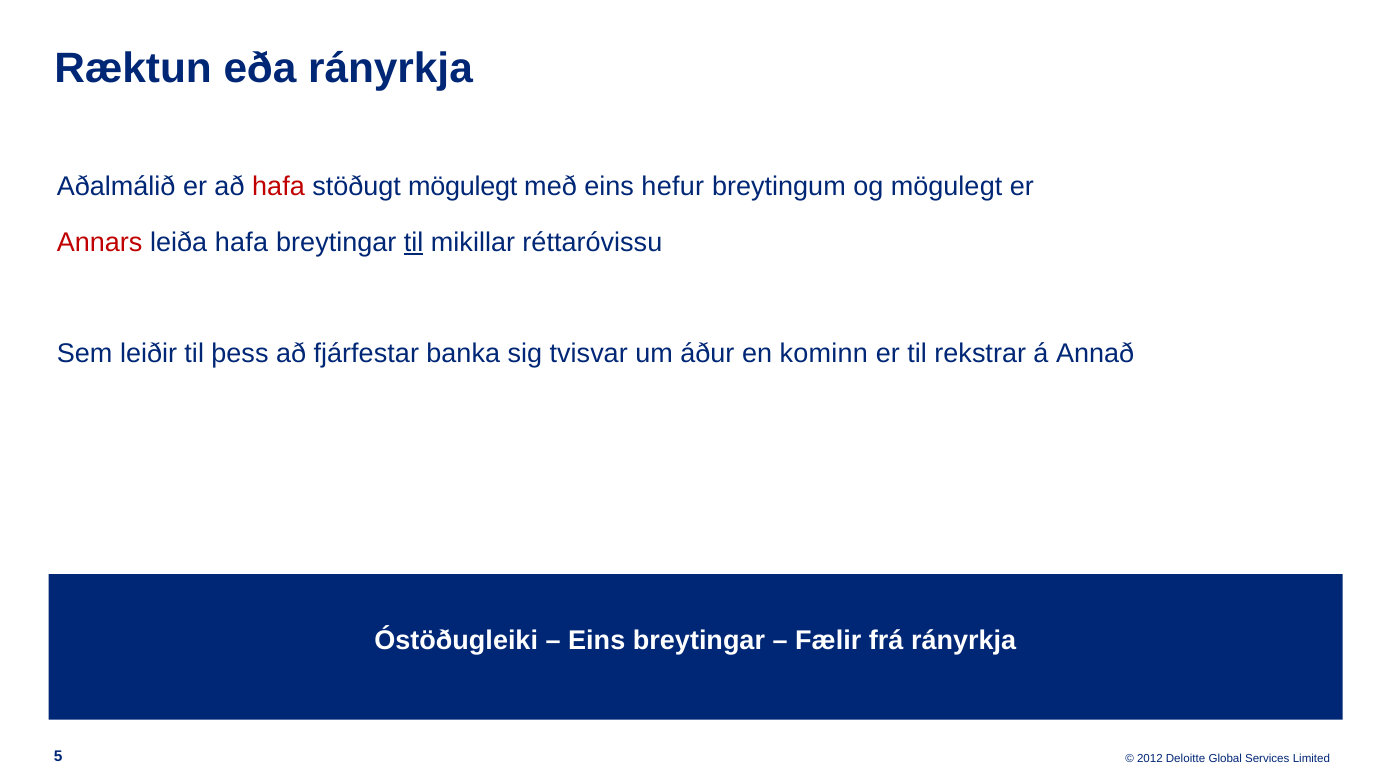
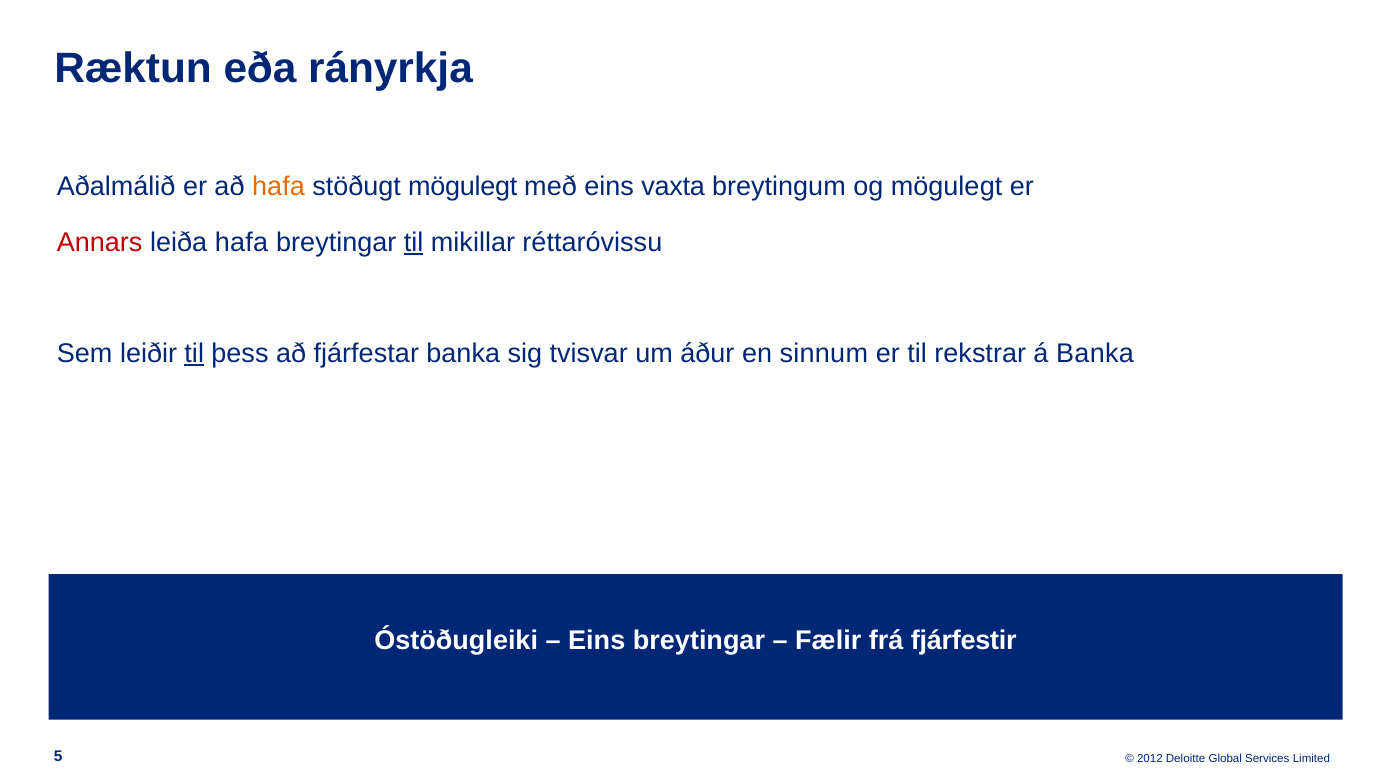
hafa colour: red -> orange (278, 187)
hefur: hefur -> vaxta (673, 187)
til underline: none -> present (194, 353)
kominn: kominn -> sinnum (824, 353)
á Annað: Annað -> Banka (1095, 353)
frá rányrkja: rányrkja -> fjárfestir (964, 641)
